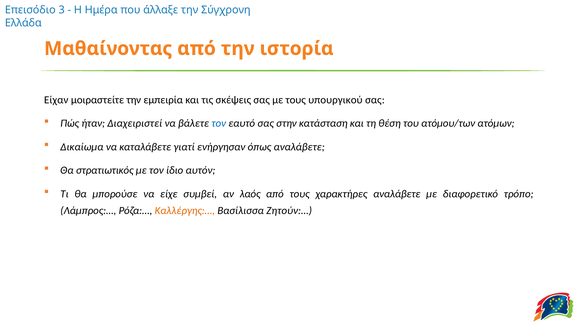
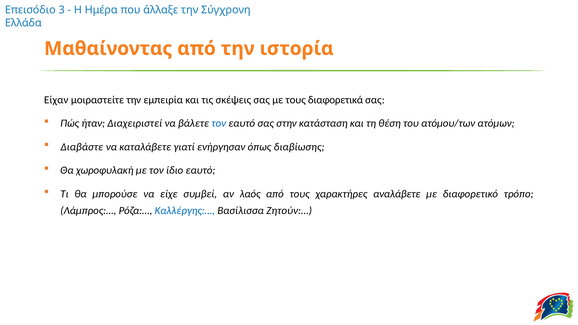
υπουργικού: υπουργικού -> διαφορετικά (336, 100)
Δικαίωμα: Δικαίωμα -> Διαβάστε (82, 147)
όπως αναλάβετε: αναλάβετε -> διαβίωσης (299, 147)
στρατιωτικός: στρατιωτικός -> χωροφυλακή (105, 170)
ίδιο αυτόν: αυτόν -> εαυτό (200, 170)
Καλλέργης:… colour: orange -> blue (185, 211)
